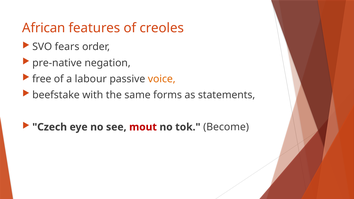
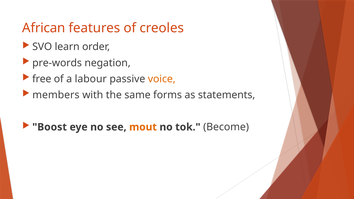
fears: fears -> learn (67, 47)
pre-native: pre-native -> pre-words (57, 63)
beefstake: beefstake -> members (56, 95)
Czech: Czech -> Boost (50, 127)
mout colour: red -> orange (143, 127)
